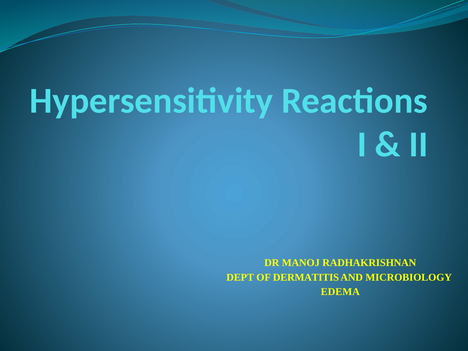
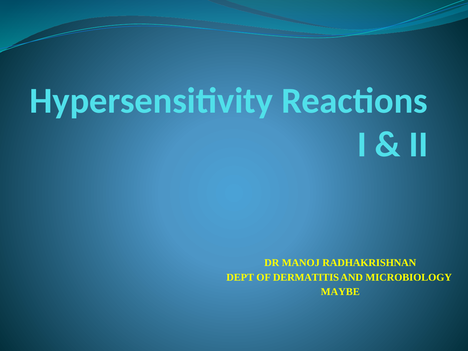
EDEMA: EDEMA -> MAYBE (340, 292)
